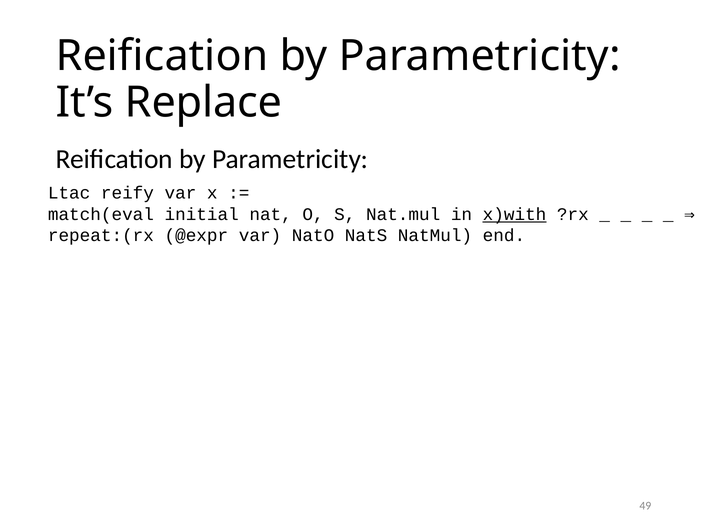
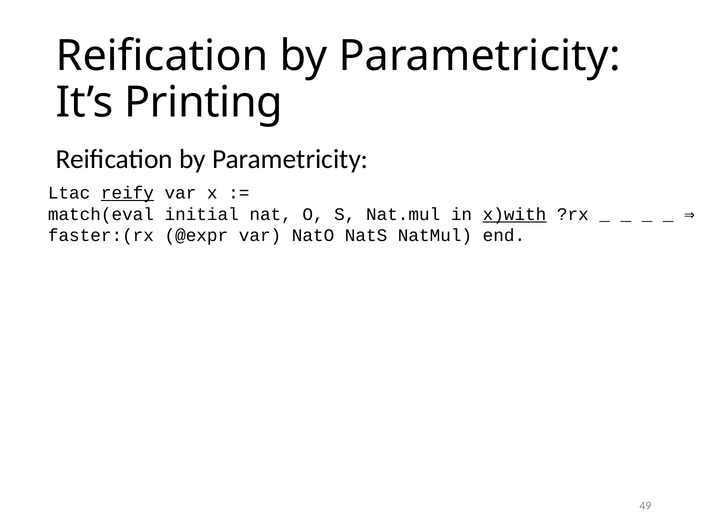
Replace: Replace -> Printing (204, 103)
reify underline: none -> present (127, 193)
repeat:(rx: repeat:(rx -> faster:(rx (101, 236)
